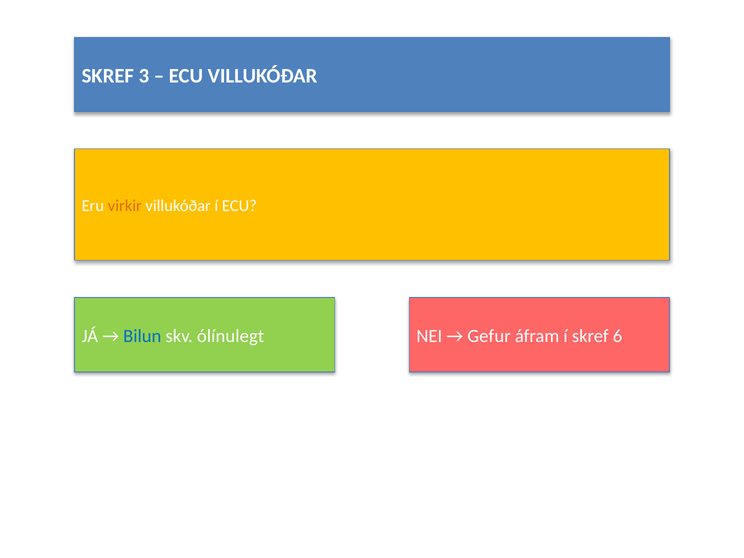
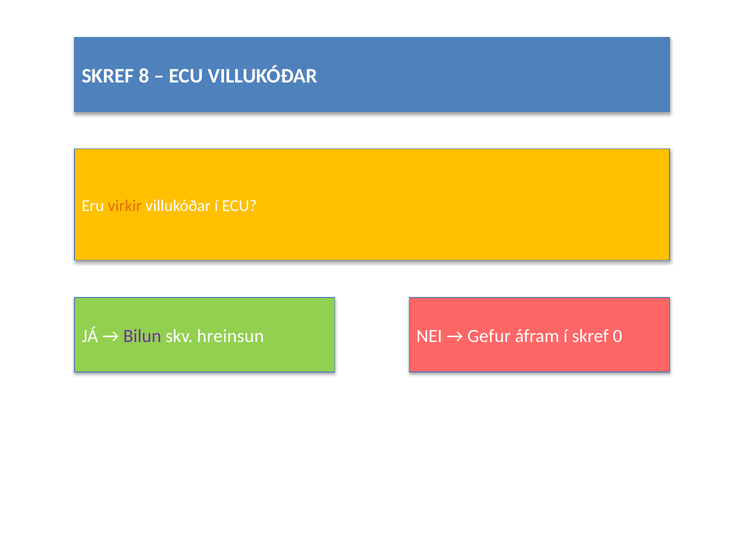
3: 3 -> 8 (144, 76)
Bilun colour: blue -> purple (142, 336)
ólínulegt: ólínulegt -> hreinsun (231, 336)
6: 6 -> 0 (618, 336)
